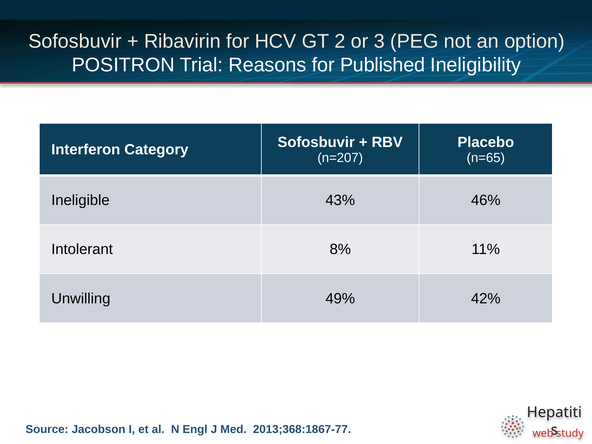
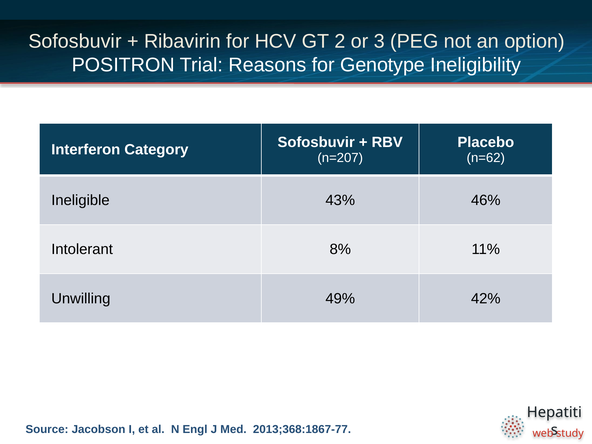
Published: Published -> Genotype (383, 65)
n=65: n=65 -> n=62 (486, 158)
